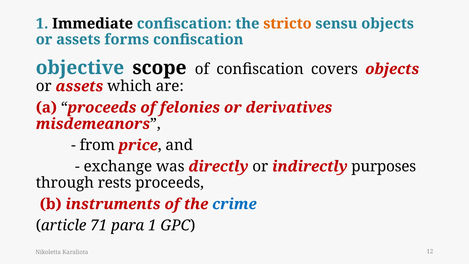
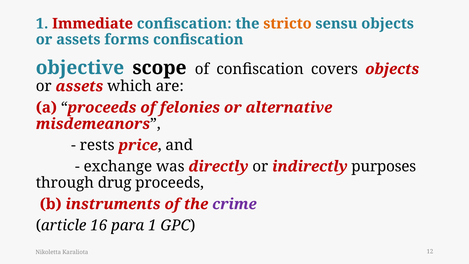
Immediate colour: black -> red (93, 24)
derivatives: derivatives -> alternative (289, 107)
from: from -> rests (97, 145)
rests: rests -> drug (115, 183)
crime colour: blue -> purple (234, 204)
71: 71 -> 16 (99, 225)
